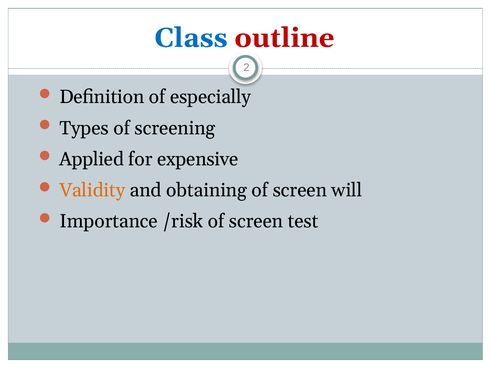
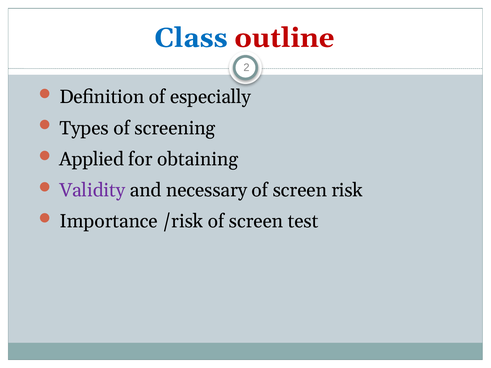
expensive: expensive -> obtaining (198, 159)
Validity colour: orange -> purple (92, 190)
obtaining: obtaining -> necessary (207, 190)
will: will -> risk (347, 190)
